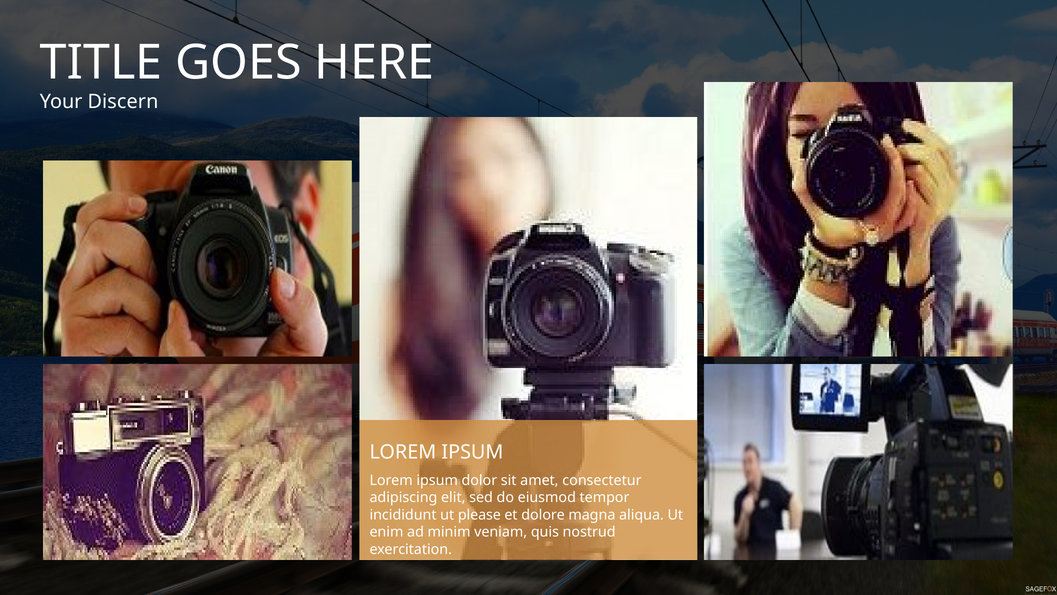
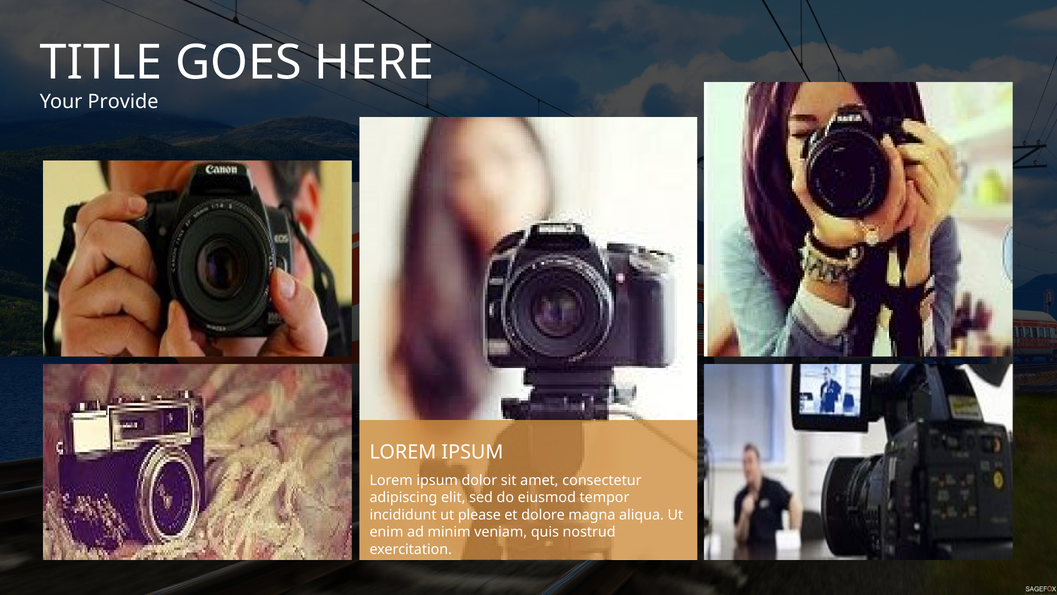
Discern: Discern -> Provide (123, 102)
